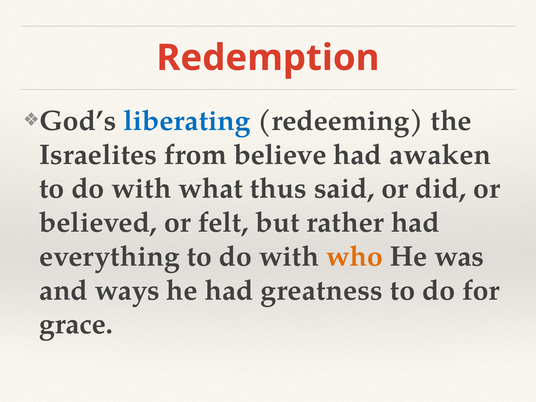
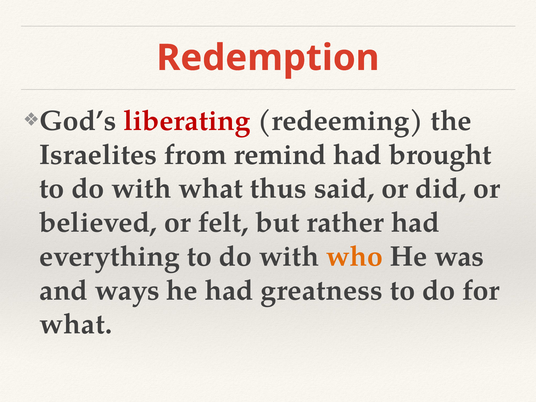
liberating colour: blue -> red (187, 121)
believe: believe -> remind (280, 155)
awaken: awaken -> brought (440, 155)
grace: grace -> what (76, 324)
